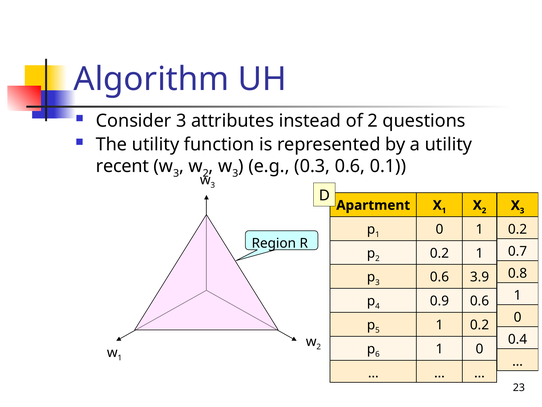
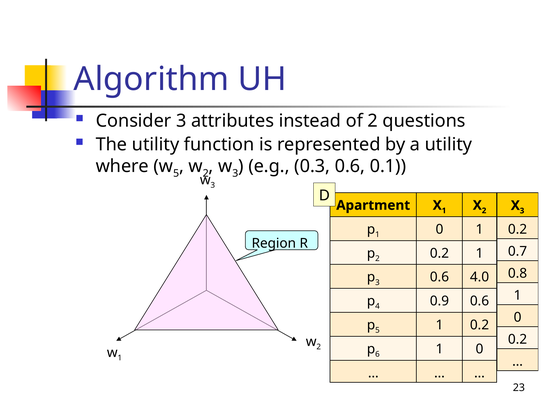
recent: recent -> where (122, 166)
3: 3 -> 5 (176, 173)
3.9: 3.9 -> 4.0 (480, 277)
0.4: 0.4 -> 0.2 (518, 339)
